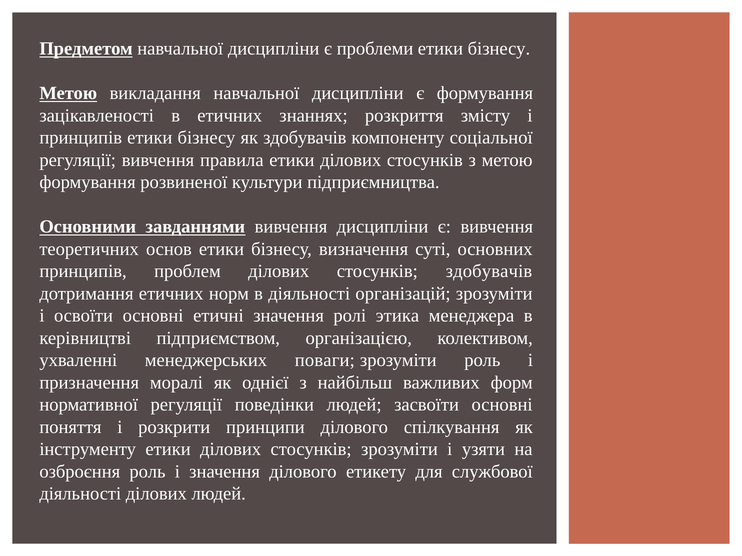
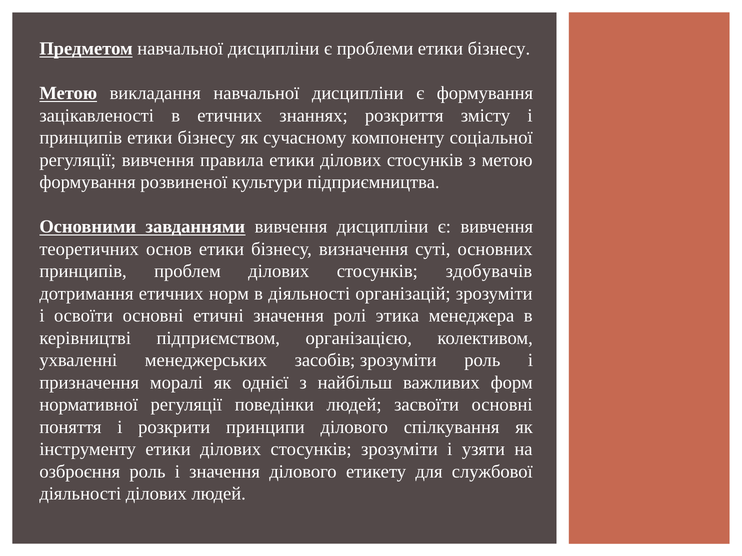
як здобувачів: здобувачів -> сучасному (305, 138)
поваги: поваги -> засобів (325, 361)
